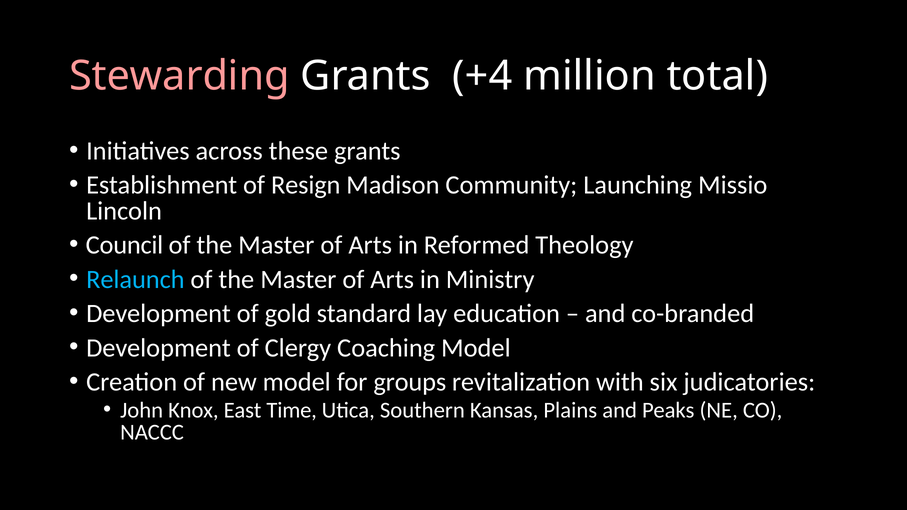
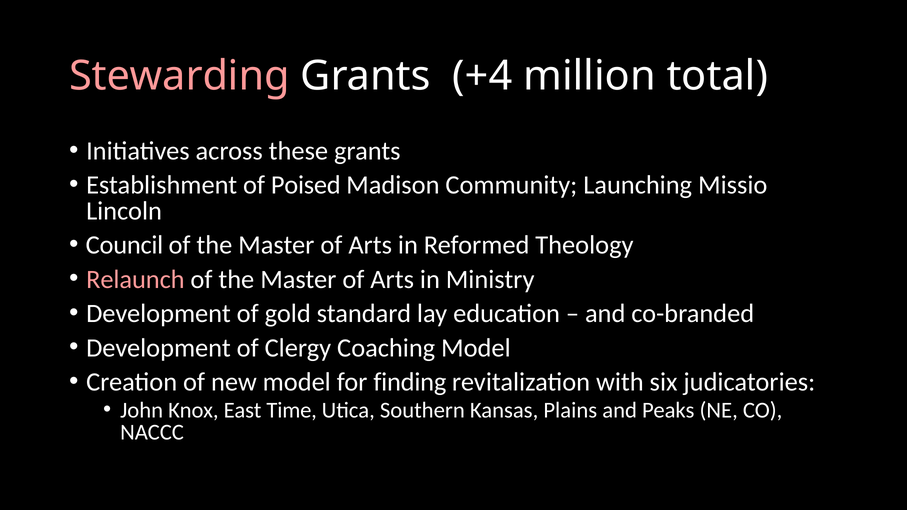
Resign: Resign -> Poised (306, 185)
Relaunch colour: light blue -> pink (135, 279)
groups: groups -> finding (410, 382)
